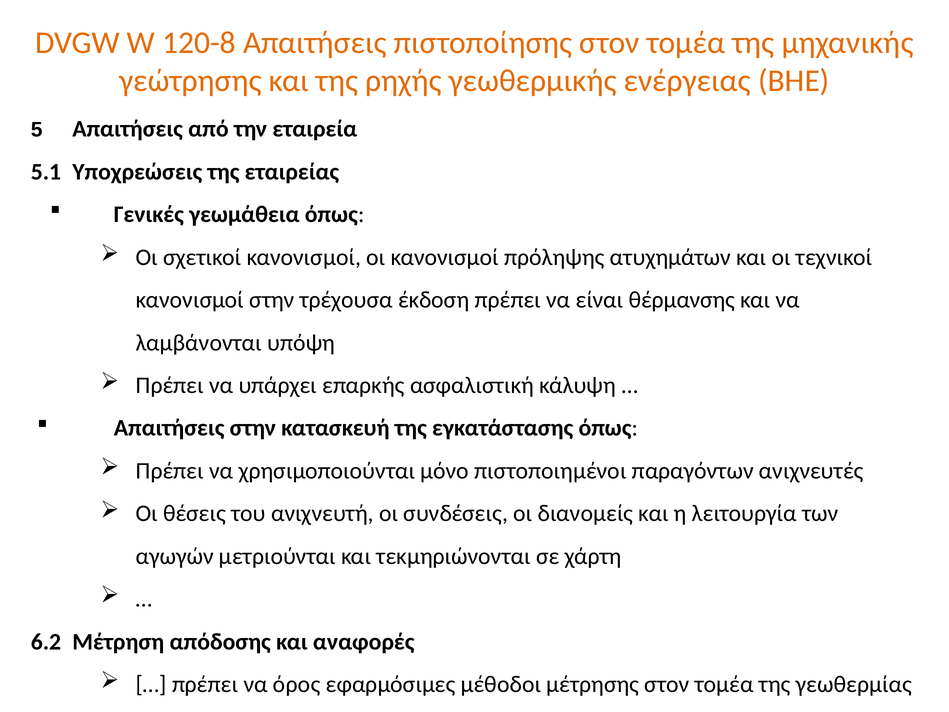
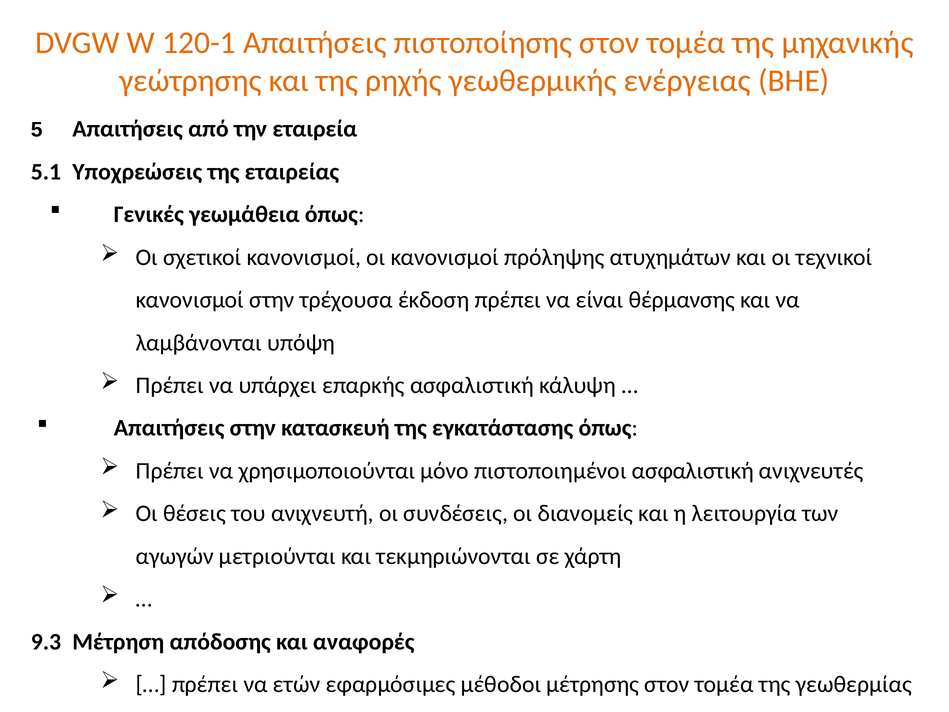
120-8: 120-8 -> 120-1 (199, 43)
πιστοποιημένοι παραγόντων: παραγόντων -> ασφαλιστική (693, 471)
6.2: 6.2 -> 9.3 (46, 642)
όρος: όρος -> ετών (297, 684)
